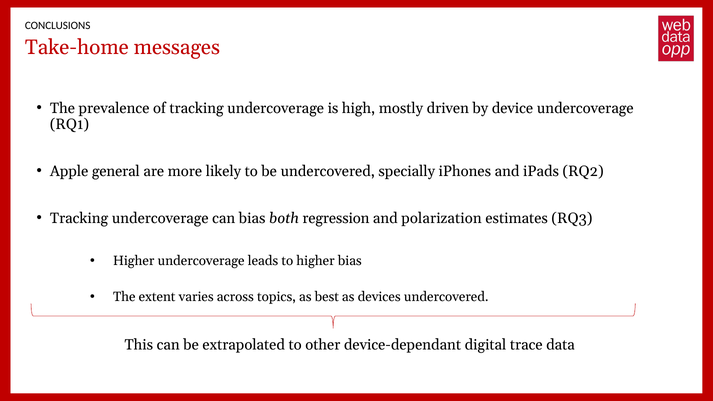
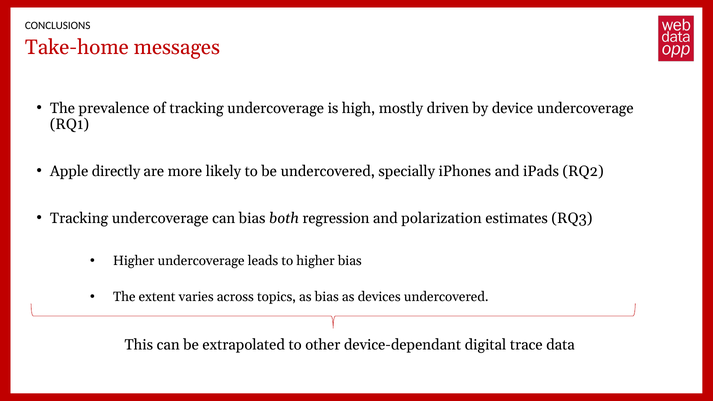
general: general -> directly (116, 171)
as best: best -> bias (327, 297)
